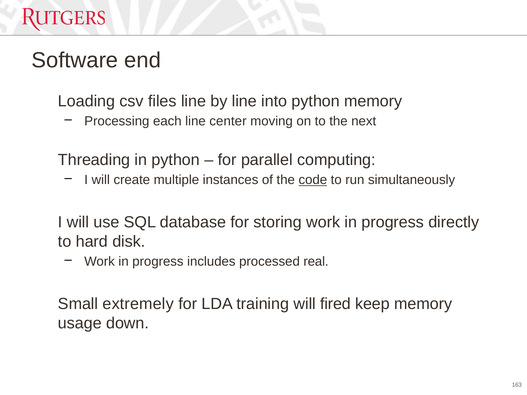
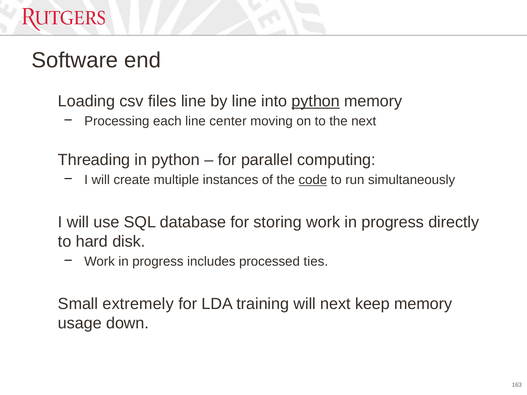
python underline: none -> present (316, 101)
real: real -> ties (316, 262)
will fired: fired -> next (335, 304)
